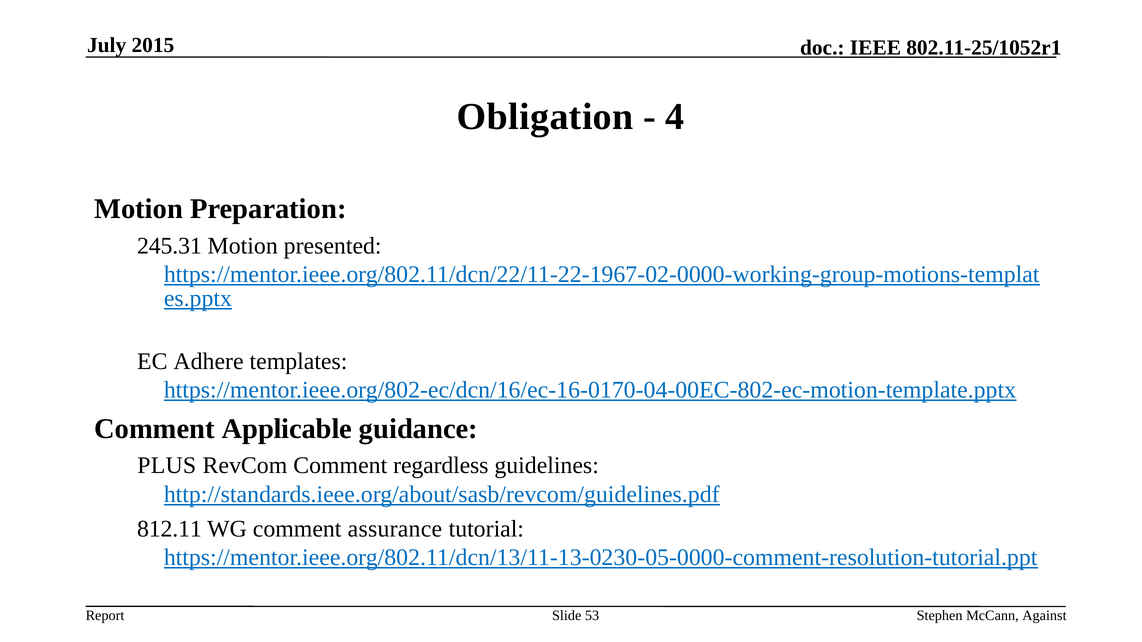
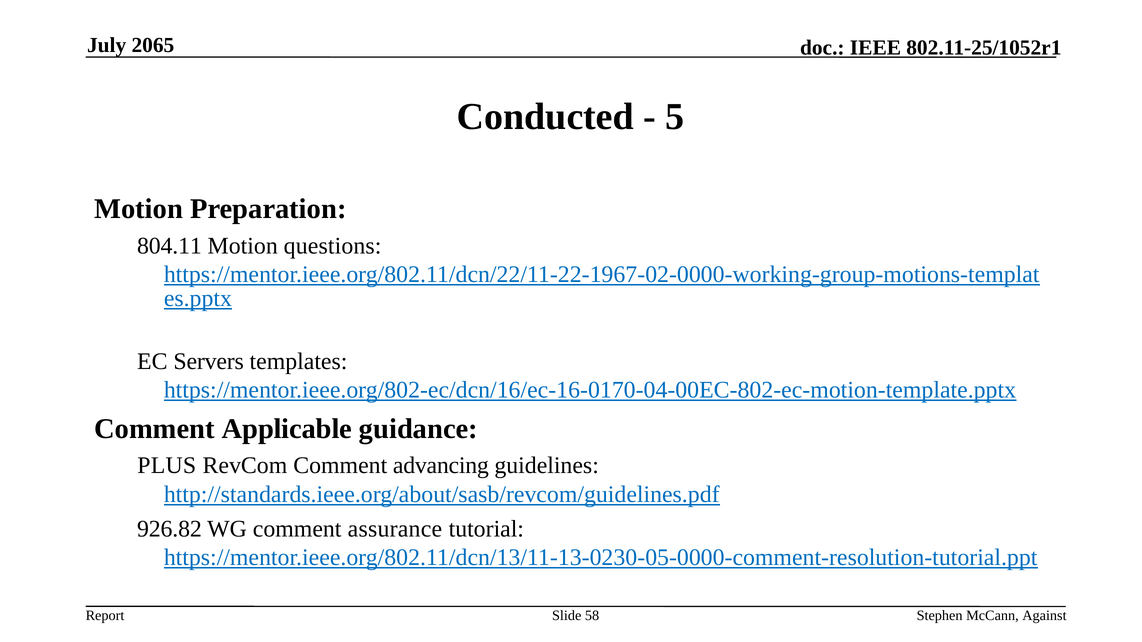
2015: 2015 -> 2065 (153, 45)
Obligation: Obligation -> Conducted (545, 117)
4: 4 -> 5 (675, 117)
245.31: 245.31 -> 804.11 (169, 246)
presented: presented -> questions (333, 246)
Adhere: Adhere -> Servers (209, 361)
regardless: regardless -> advancing (441, 466)
812.11: 812.11 -> 926.82 (169, 529)
53: 53 -> 58 (592, 616)
